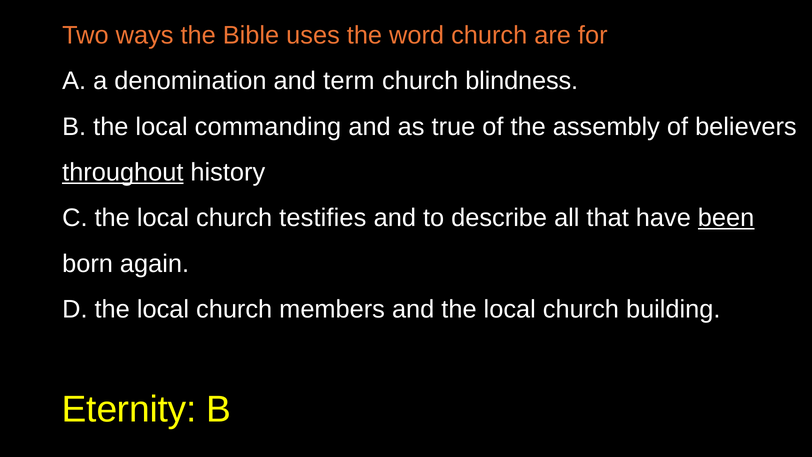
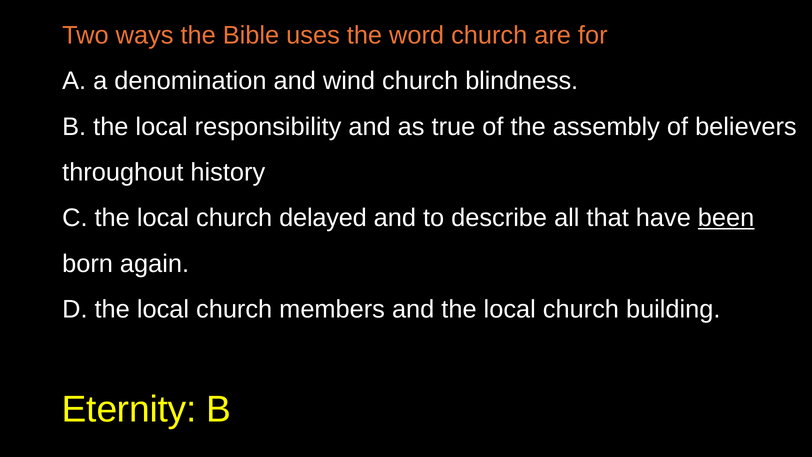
term: term -> wind (349, 81)
commanding: commanding -> responsibility (268, 127)
throughout underline: present -> none (123, 172)
testifies: testifies -> delayed (323, 218)
